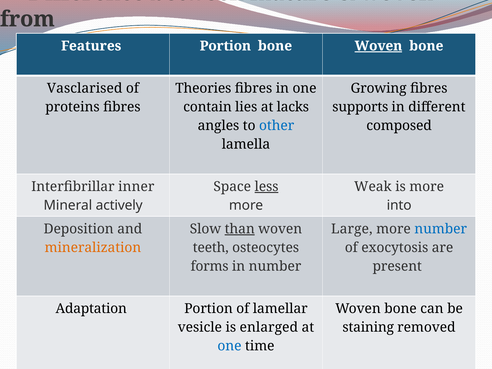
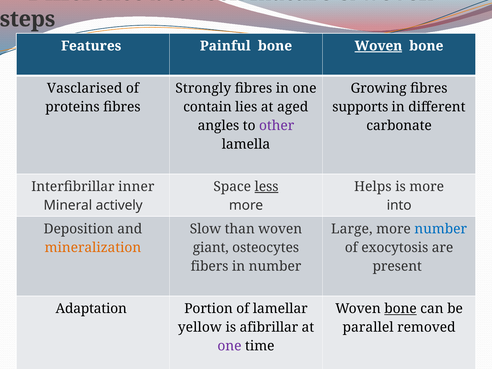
from: from -> steps (27, 19)
Features Portion: Portion -> Painful (225, 46)
Theories: Theories -> Strongly (203, 88)
lacks: lacks -> aged (293, 107)
other colour: blue -> purple (277, 126)
composed: composed -> carbonate (399, 126)
Weak: Weak -> Helps (373, 187)
than underline: present -> none (240, 229)
teeth: teeth -> giant (211, 248)
forms: forms -> fibers (210, 266)
bone underline: none -> present (401, 309)
vesicle: vesicle -> yellow (200, 327)
enlarged: enlarged -> afibrillar (269, 327)
staining: staining -> parallel (368, 327)
one colour: blue -> purple (229, 346)
